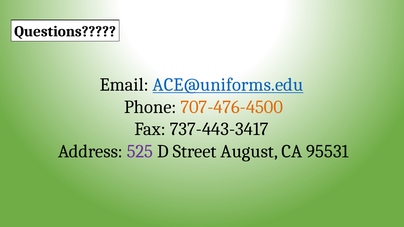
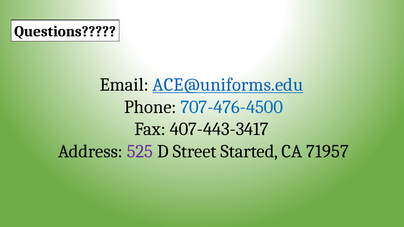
707-476-4500 colour: orange -> blue (232, 107)
737-443-3417: 737-443-3417 -> 407-443-3417 (219, 129)
August: August -> Started (249, 151)
95531: 95531 -> 71957 (327, 151)
